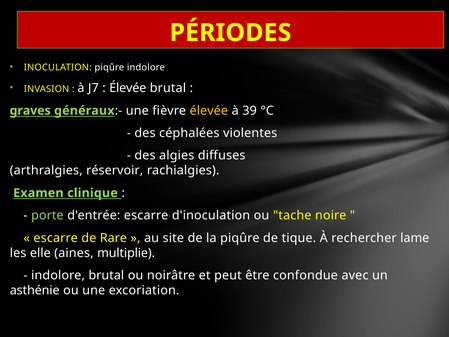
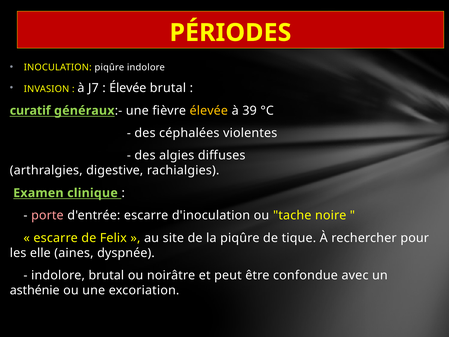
graves: graves -> curatif (30, 111)
réservoir: réservoir -> digestive (115, 170)
porte colour: light green -> pink (47, 215)
Rare: Rare -> Felix (113, 238)
lame: lame -> pour (415, 238)
multiplie: multiplie -> dyspnée (126, 253)
